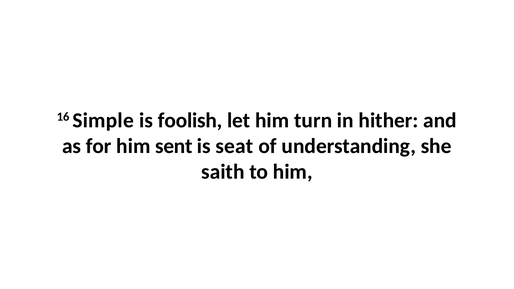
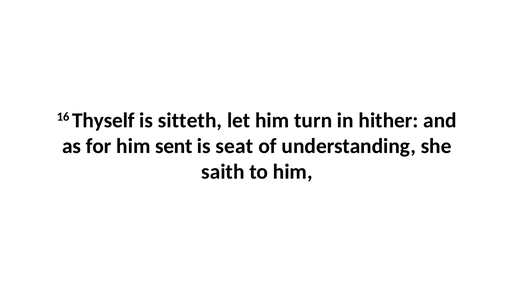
Simple: Simple -> Thyself (103, 120)
foolish: foolish -> sitteth (190, 120)
